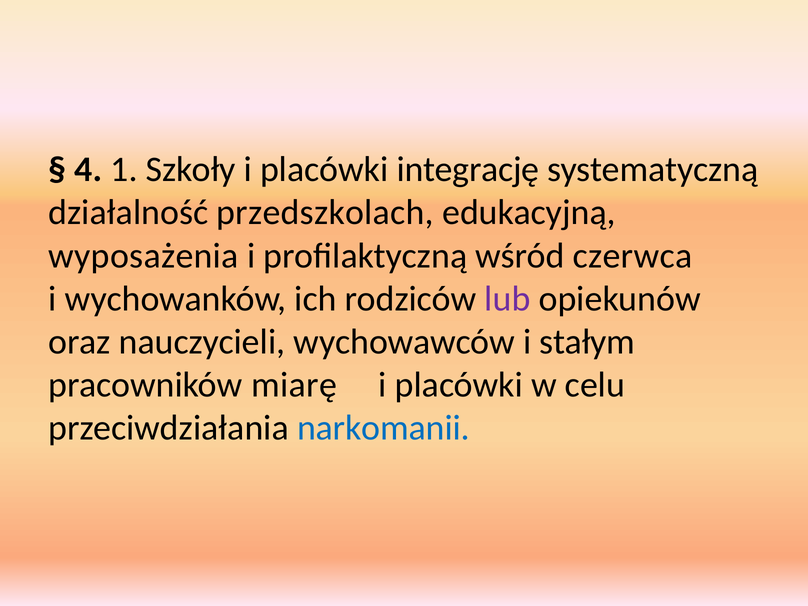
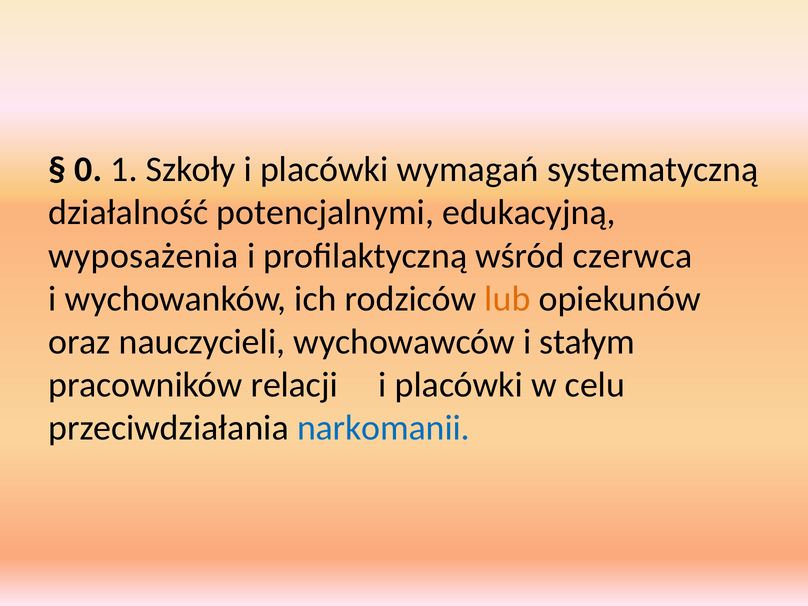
4: 4 -> 0 (88, 170)
integrację: integrację -> wymagań (468, 170)
przedszkolach: przedszkolach -> potencjalnymi (325, 213)
lub colour: purple -> orange (507, 299)
miarę: miarę -> relacji (294, 385)
